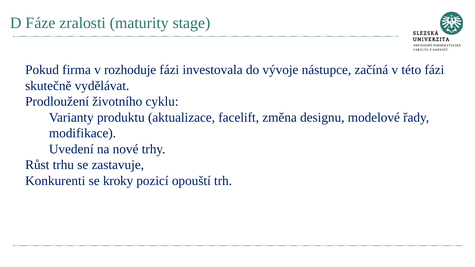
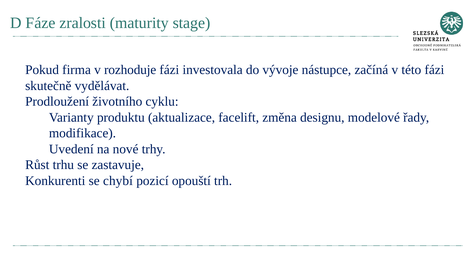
kroky: kroky -> chybí (118, 181)
